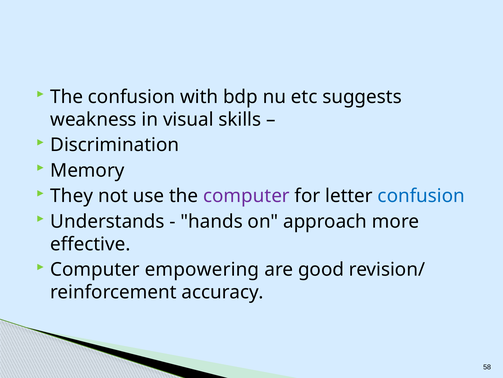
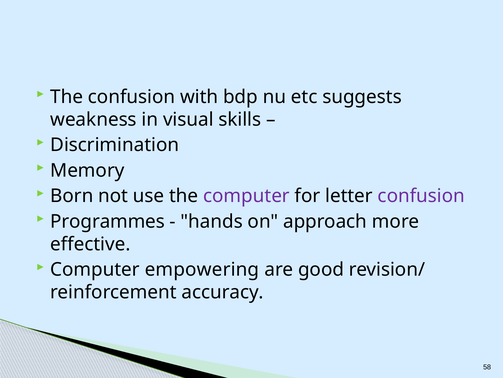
They: They -> Born (72, 196)
confusion colour: blue -> purple (421, 196)
Understands: Understands -> Programmes (108, 221)
